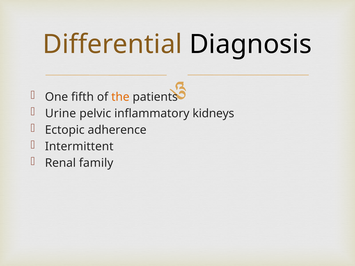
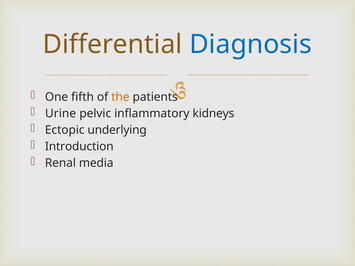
Diagnosis colour: black -> blue (251, 44)
adherence: adherence -> underlying (117, 130)
Intermittent: Intermittent -> Introduction (79, 147)
family: family -> media (96, 163)
